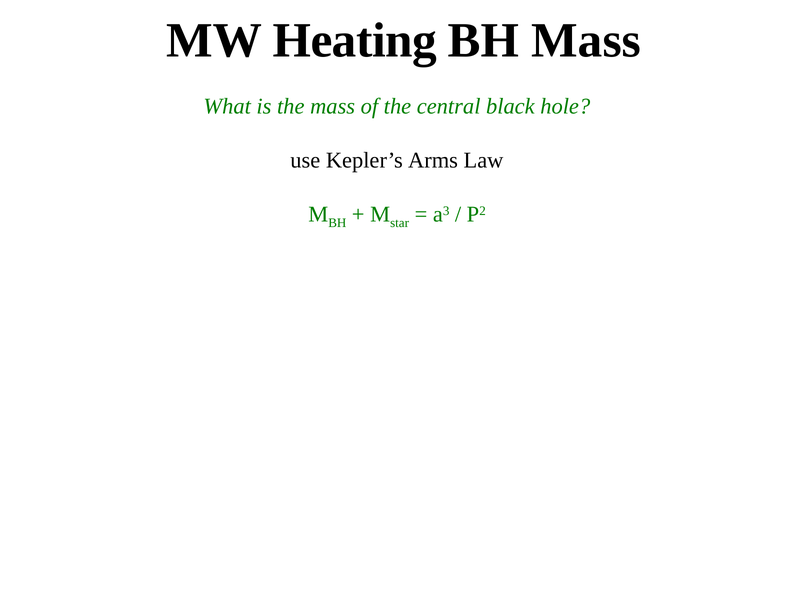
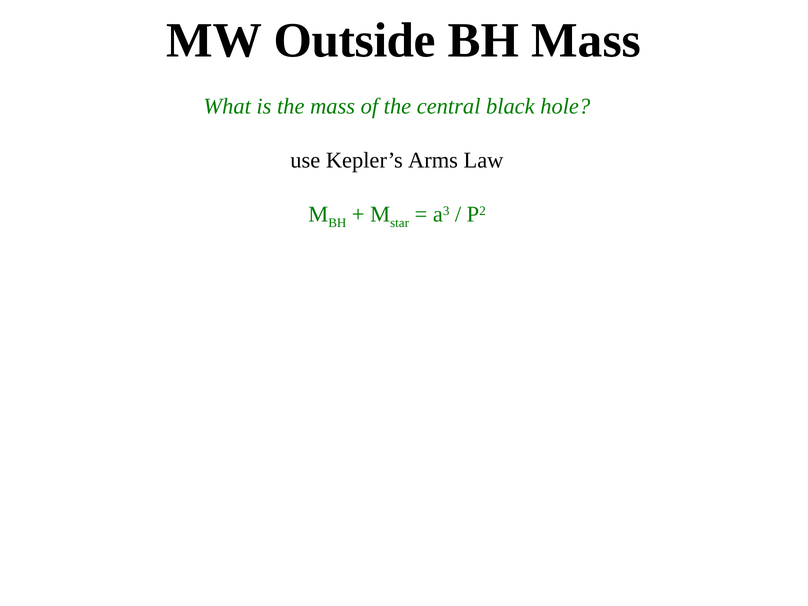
Heating: Heating -> Outside (355, 40)
